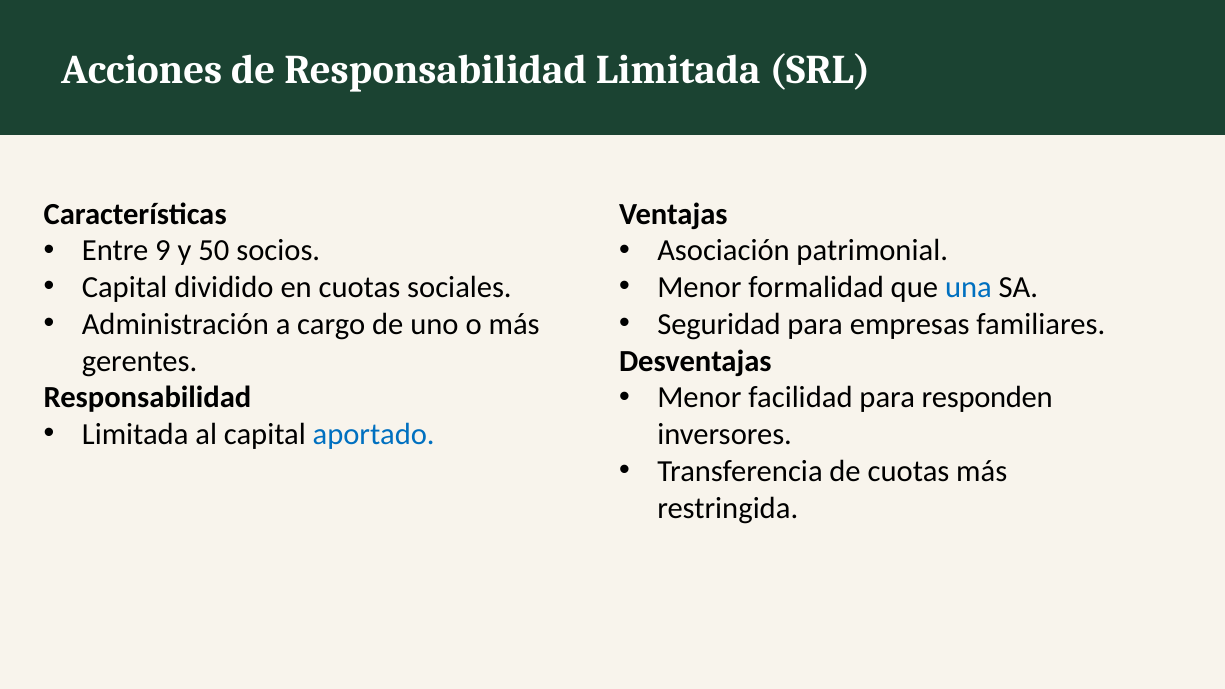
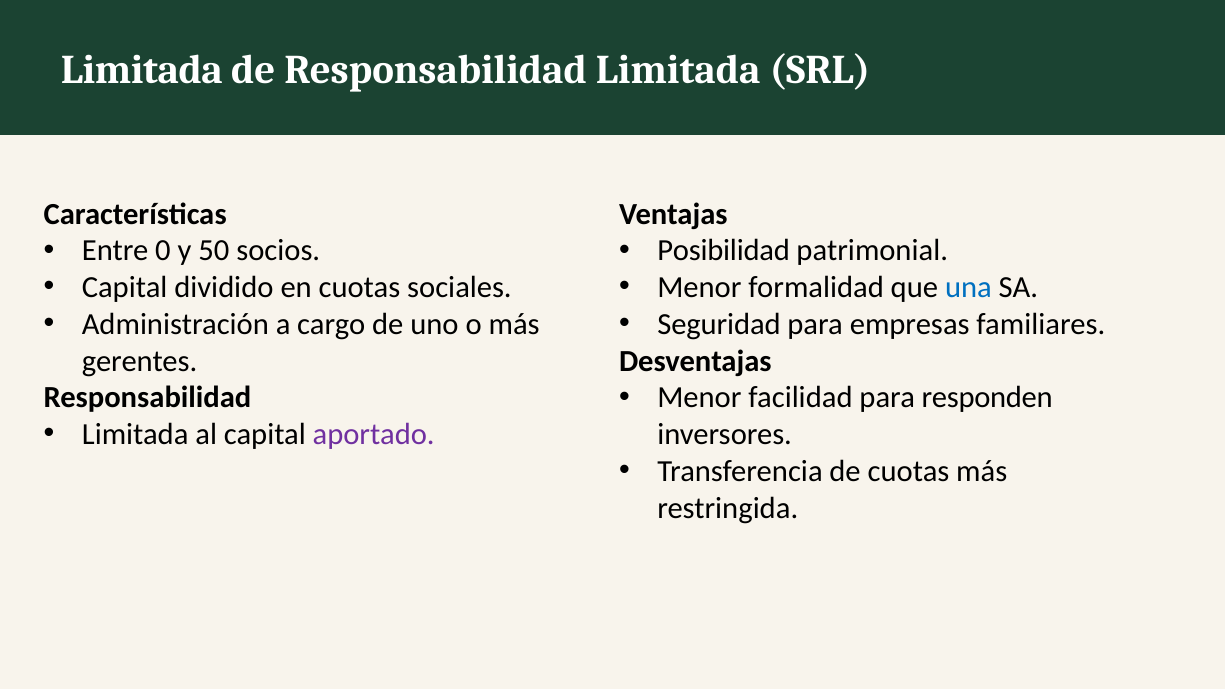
Acciones: Acciones -> Limitada (142, 70)
9: 9 -> 0 (163, 251)
Asociación: Asociación -> Posibilidad (724, 251)
aportado colour: blue -> purple (374, 435)
